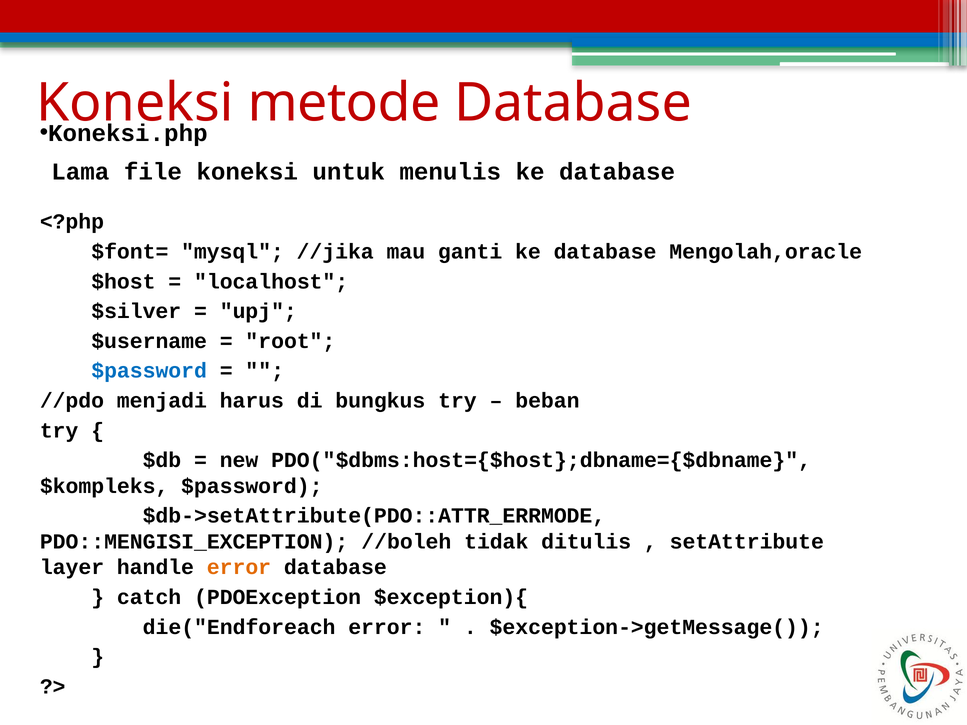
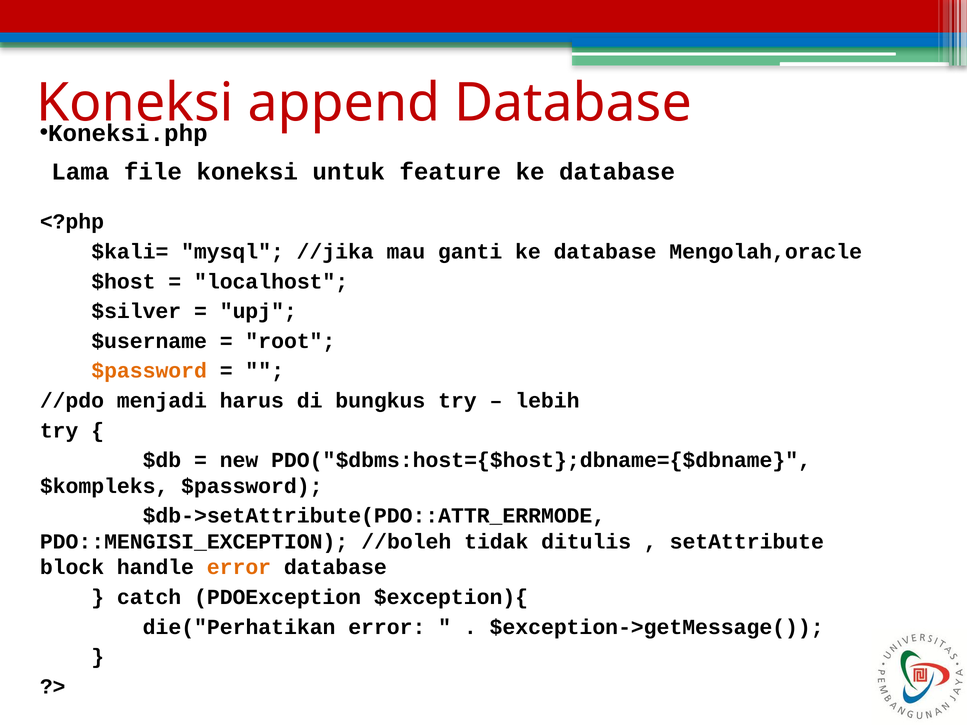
metode: metode -> append (344, 103)
menulis: menulis -> feature (450, 172)
$font=: $font= -> $kali= (130, 252)
$password colour: blue -> orange (149, 371)
beban: beban -> lebih (547, 401)
layer: layer -> block (72, 568)
die("Endforeach: die("Endforeach -> die("Perhatikan (239, 627)
